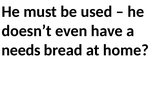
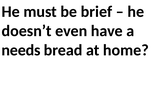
used: used -> brief (96, 12)
